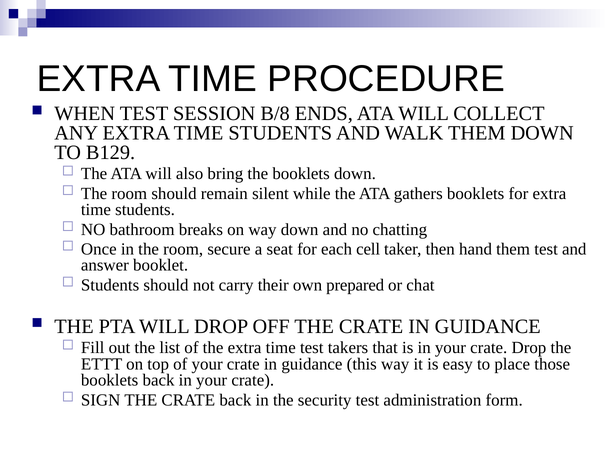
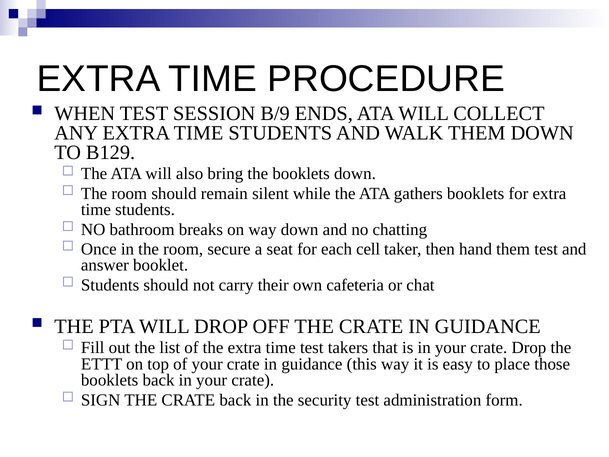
B/8: B/8 -> B/9 (275, 113)
prepared: prepared -> cafeteria (355, 285)
